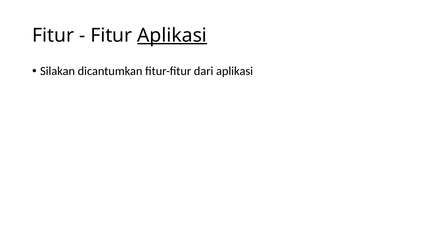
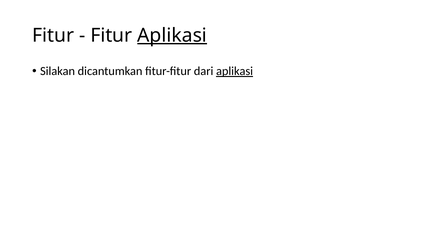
aplikasi underline: none -> present (235, 71)
